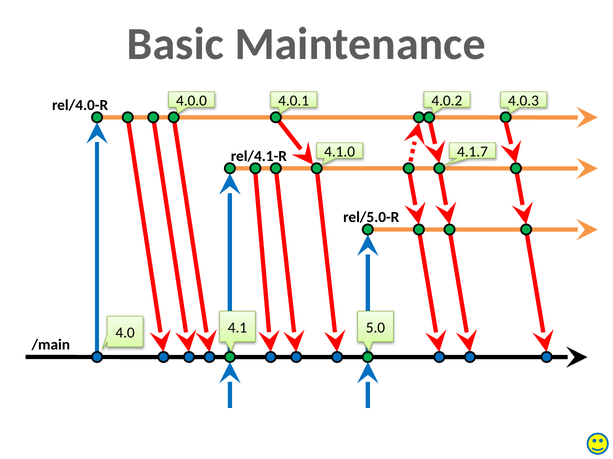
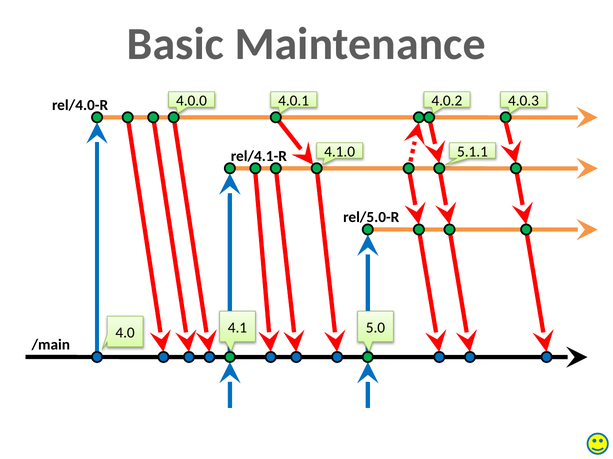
4.1.7: 4.1.7 -> 5.1.1 (472, 152)
